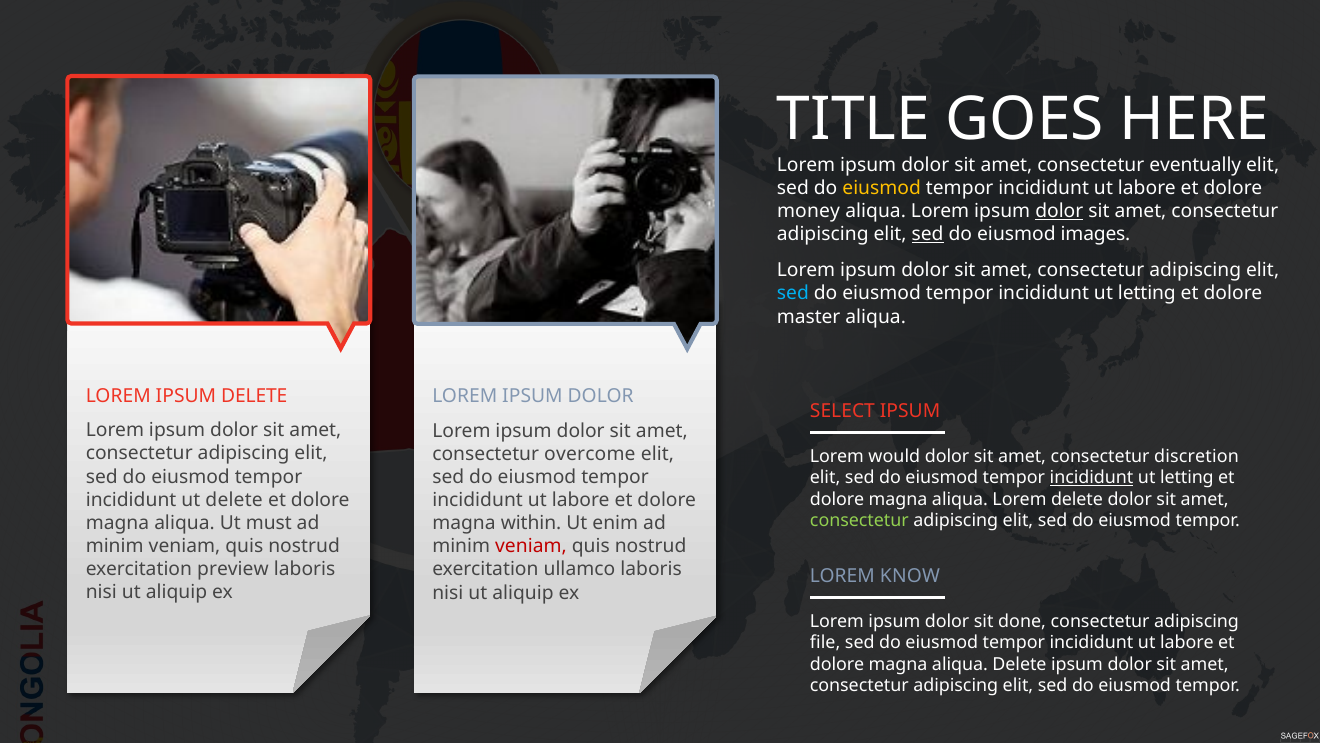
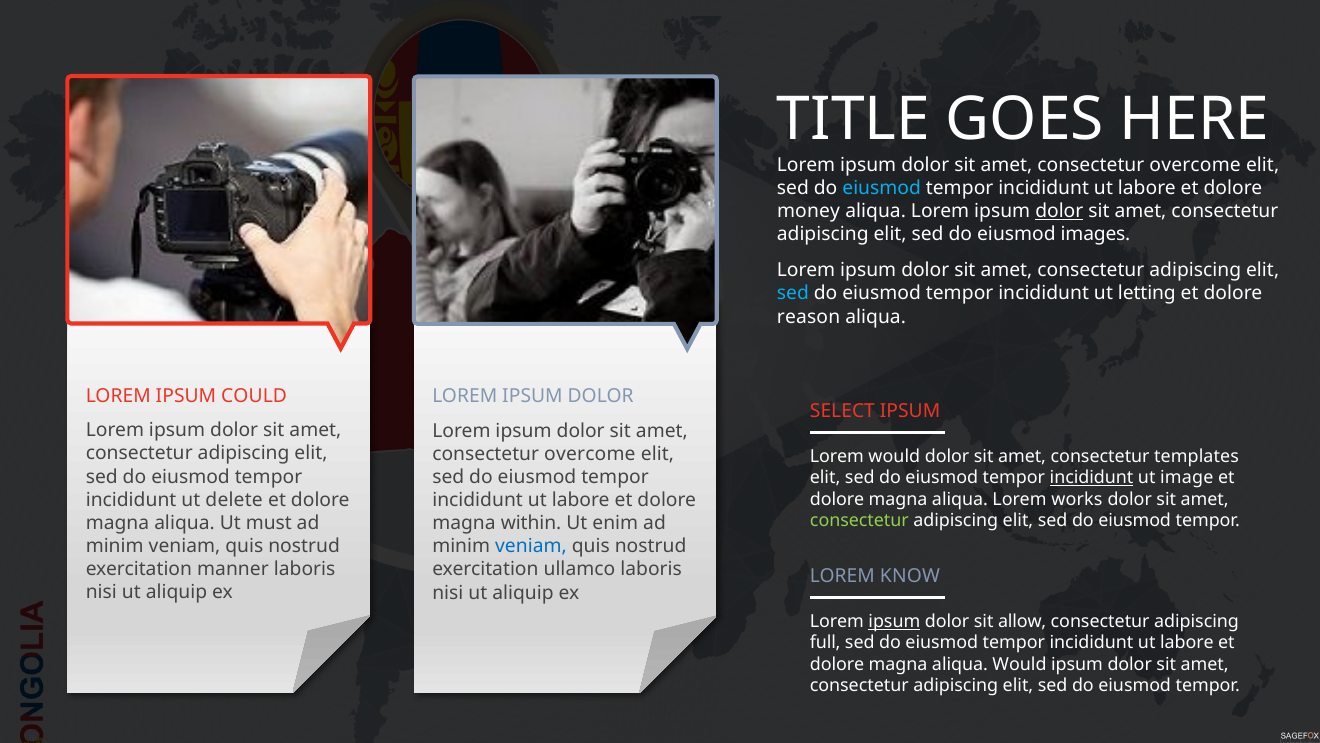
eventually: eventually -> overcome (1195, 165)
eiusmod colour: yellow -> light blue (882, 188)
sed underline: present -> none (928, 234)
master: master -> reason (809, 316)
IPSUM DELETE: DELETE -> COULD (254, 396)
discretion: discretion -> templates (1197, 456)
letting: letting -> image (1187, 477)
Lorem delete: delete -> works (1077, 499)
veniam colour: red -> blue (531, 546)
preview: preview -> manner (233, 569)
ipsum underline: none -> present (894, 621)
done: done -> allow (1022, 621)
file: file -> full (825, 642)
aliqua Delete: Delete -> Would (1019, 664)
